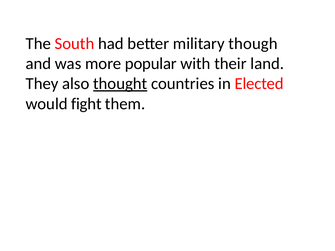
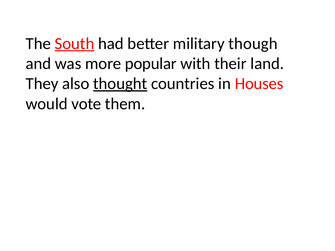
South underline: none -> present (74, 44)
Elected: Elected -> Houses (259, 84)
fight: fight -> vote (86, 104)
